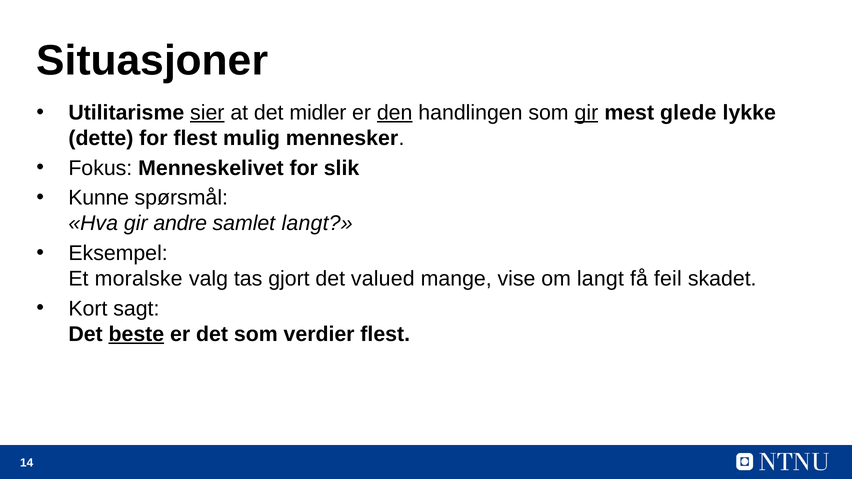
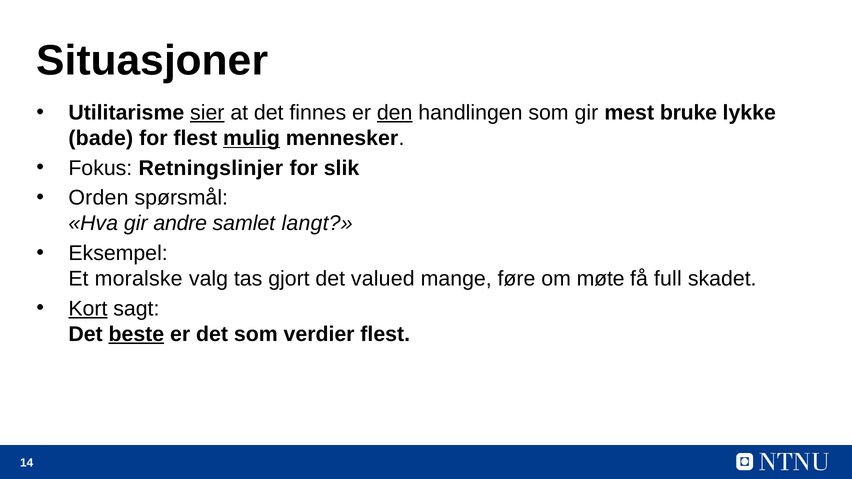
midler: midler -> finnes (318, 113)
gir underline: present -> none (586, 113)
glede: glede -> bruke (688, 113)
dette: dette -> bade (101, 138)
mulig underline: none -> present (251, 138)
Menneskelivet: Menneskelivet -> Retningslinjer (211, 168)
Kunne: Kunne -> Orden (98, 198)
vise: vise -> føre (517, 279)
om langt: langt -> møte (601, 279)
feil: feil -> full (668, 279)
Kort underline: none -> present (88, 309)
